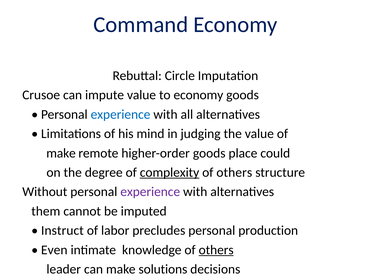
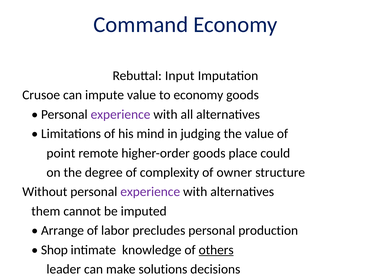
Circle: Circle -> Input (180, 76)
experience colour: blue -> purple (121, 114)
make: make -> point (61, 153)
complexity underline: present -> none (170, 173)
others: others -> owner (234, 173)
Instruct: Instruct -> Arrange (63, 231)
Even: Even -> Shop (54, 250)
